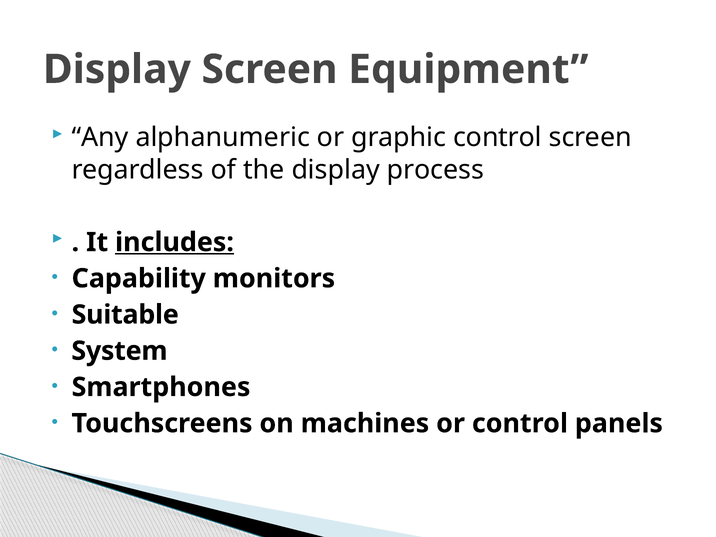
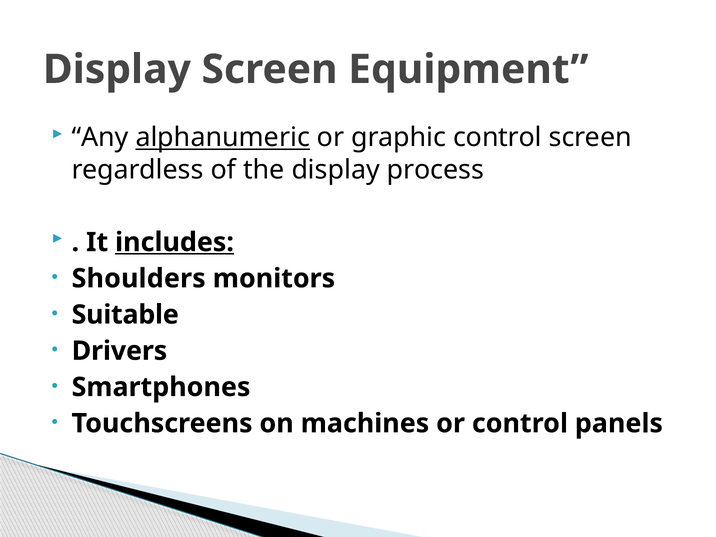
alphanumeric underline: none -> present (223, 138)
Capability: Capability -> Shoulders (139, 278)
System: System -> Drivers (119, 351)
